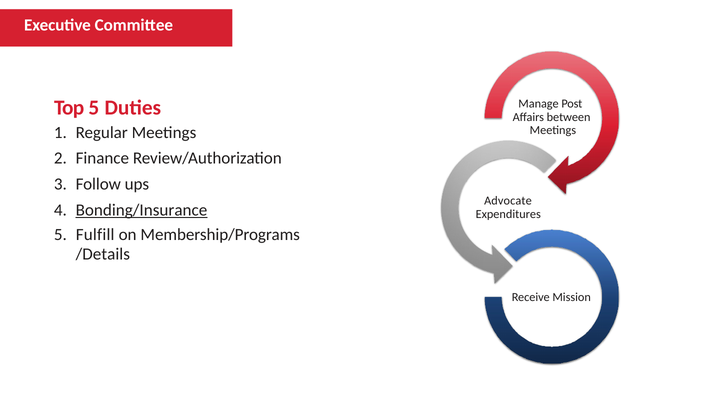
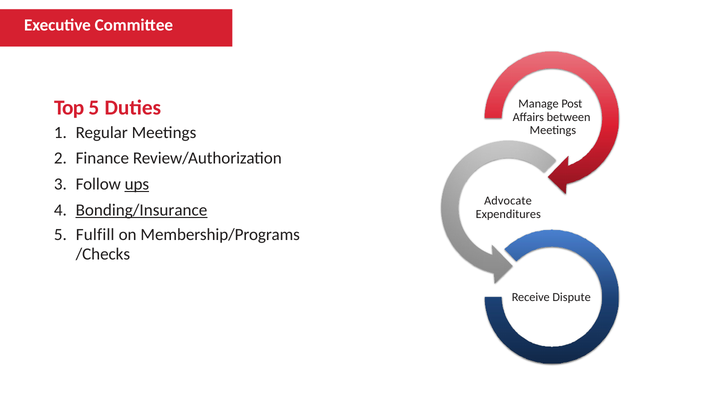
ups underline: none -> present (137, 184)
/Details: /Details -> /Checks (103, 255)
Mission: Mission -> Dispute (572, 298)
